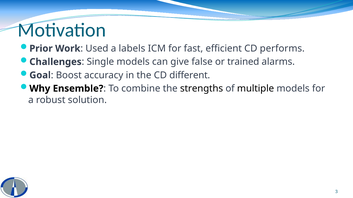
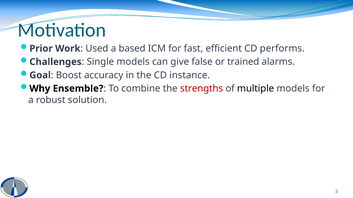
labels: labels -> based (132, 49)
different: different -> instance (190, 75)
strengths colour: black -> red (202, 89)
